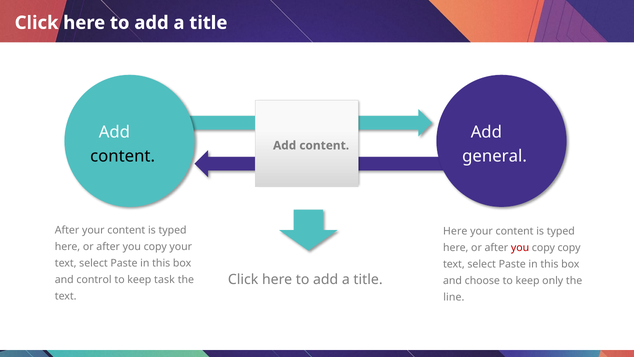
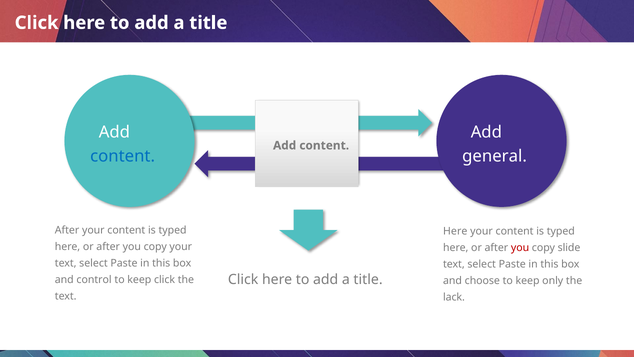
content colour: black -> blue (123, 156)
copy copy: copy -> slide (569, 247)
keep task: task -> click (165, 279)
line: line -> lack (454, 297)
